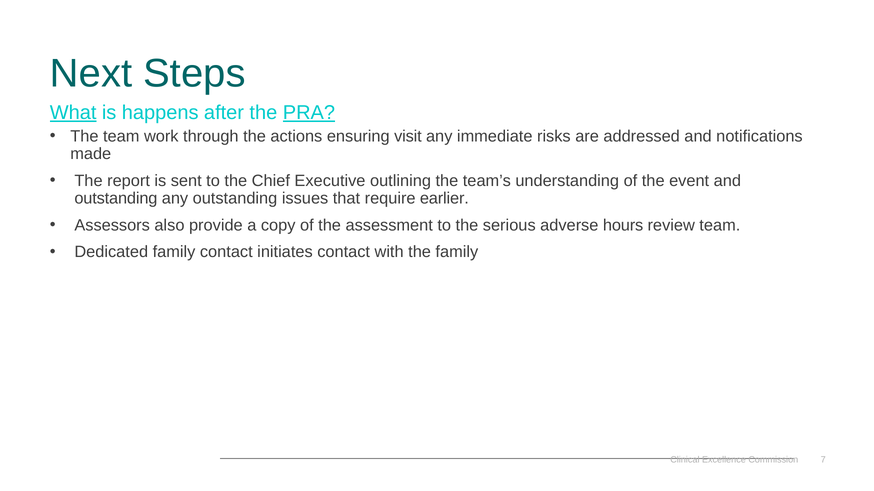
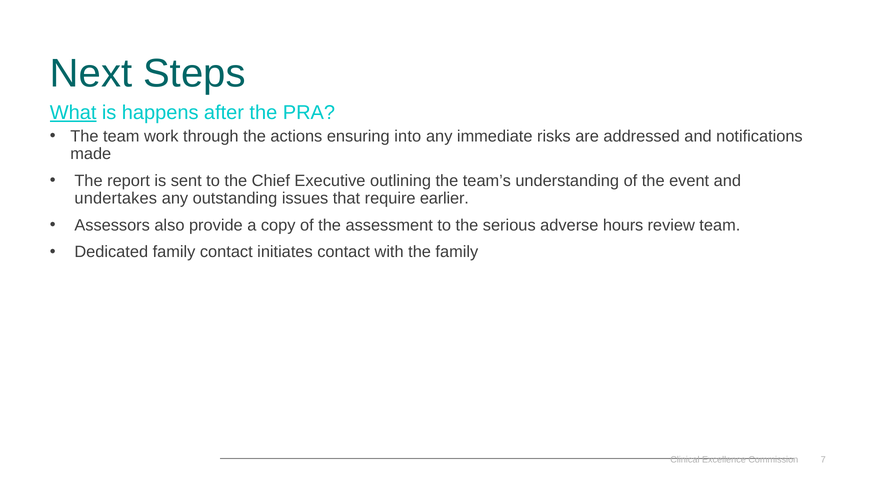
PRA underline: present -> none (309, 113)
visit: visit -> into (408, 136)
outstanding: outstanding -> undertakes (116, 199)
